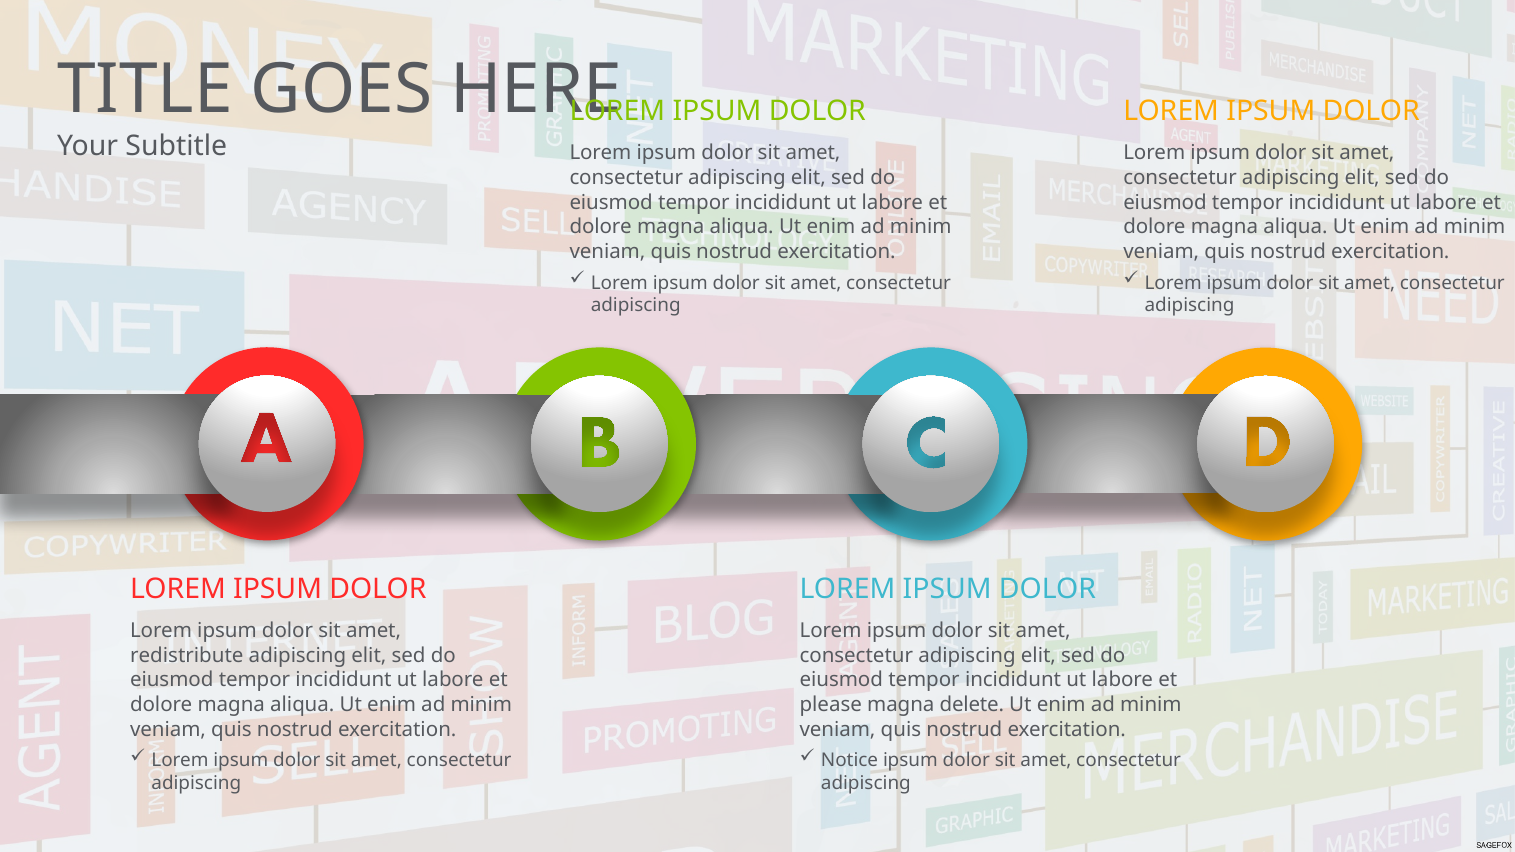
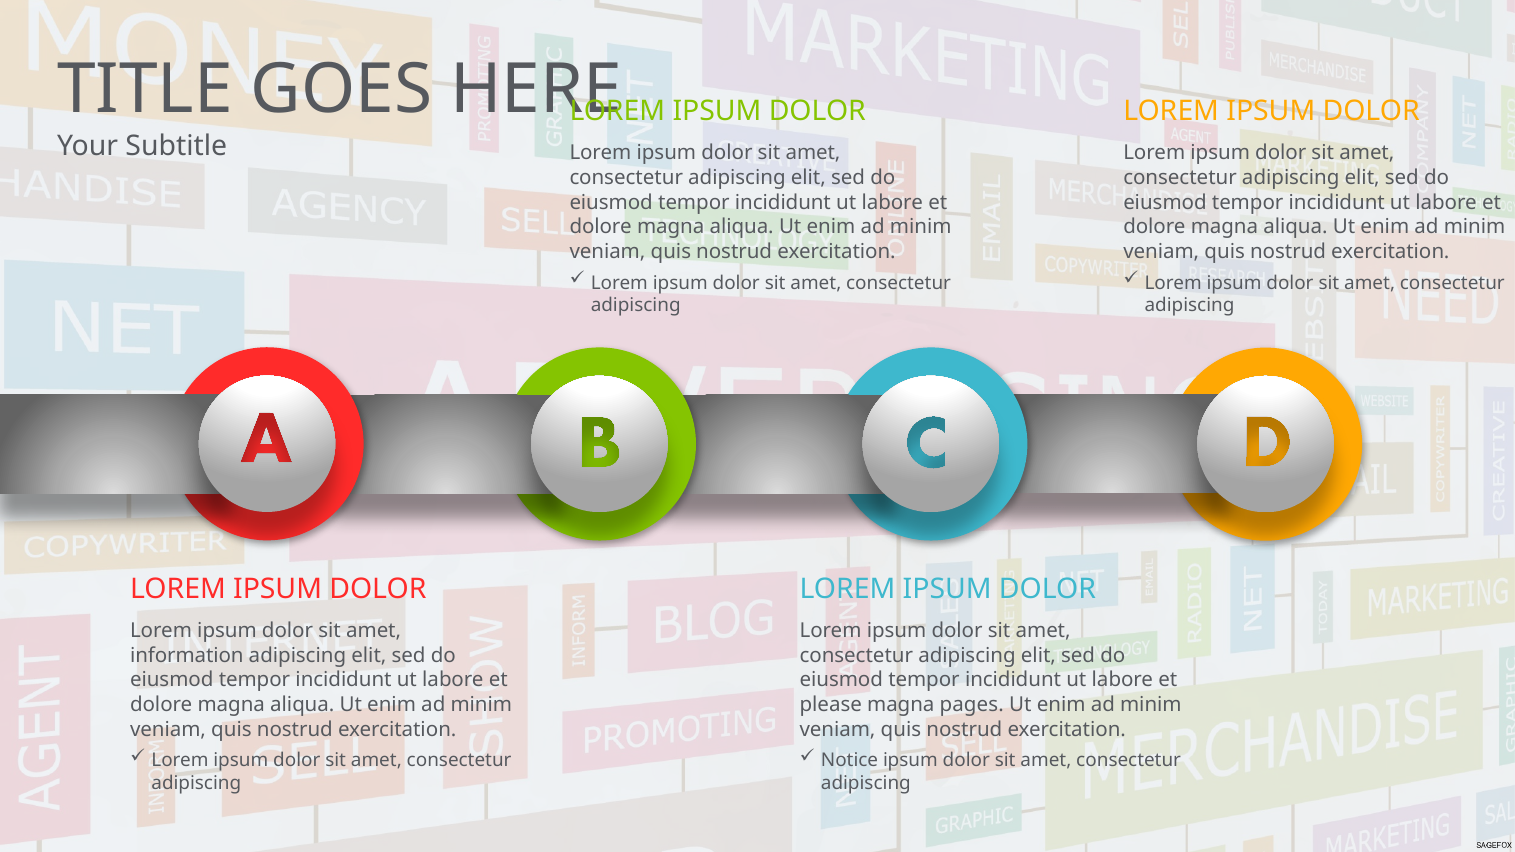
redistribute: redistribute -> information (187, 656)
delete: delete -> pages (972, 705)
